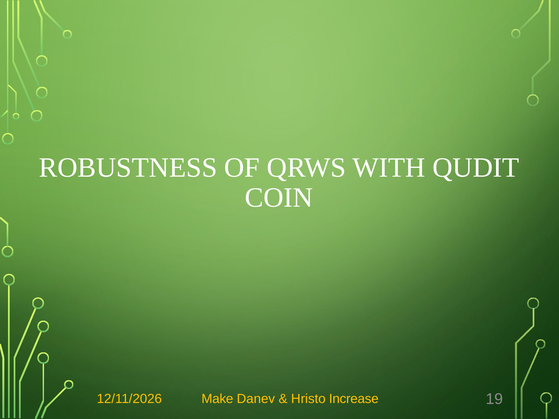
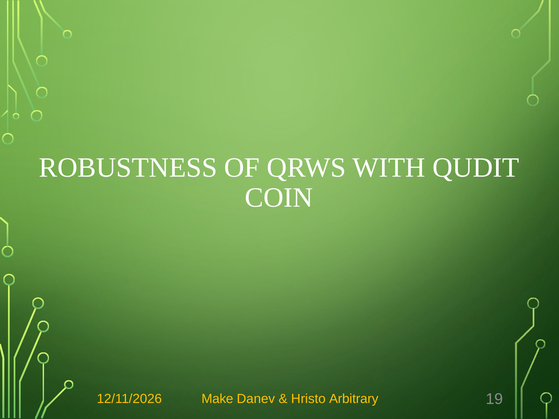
Increase: Increase -> Arbitrary (354, 399)
